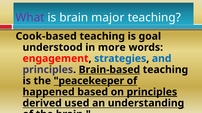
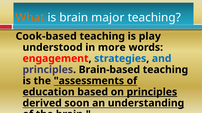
What colour: purple -> orange (30, 18)
goal: goal -> play (150, 36)
Brain-based underline: present -> none (109, 70)
peacekeeper: peacekeeper -> assessments (89, 81)
happened: happened -> education (49, 92)
used: used -> soon (77, 104)
